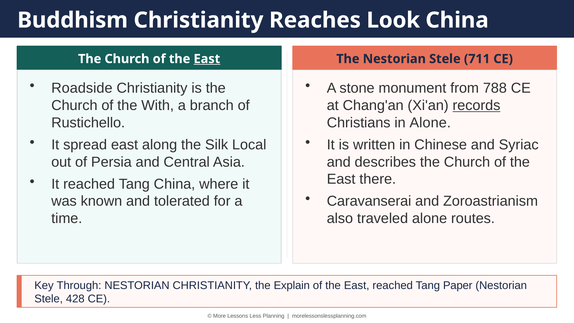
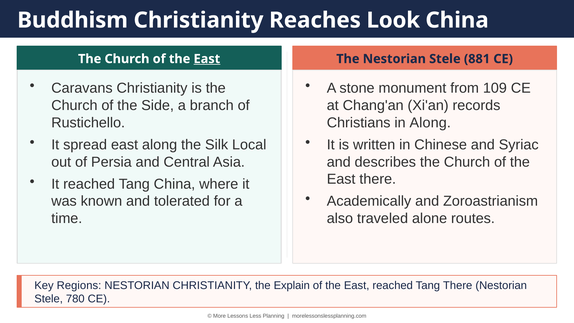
711: 711 -> 881 (477, 59)
Roadside: Roadside -> Caravans (82, 88)
788: 788 -> 109 (495, 88)
With: With -> Side (158, 105)
records underline: present -> none (476, 105)
in Alone: Alone -> Along (430, 123)
Caravanserai: Caravanserai -> Academically (369, 201)
Through: Through -> Regions (79, 285)
Tang Paper: Paper -> There (458, 285)
428: 428 -> 780 (75, 299)
